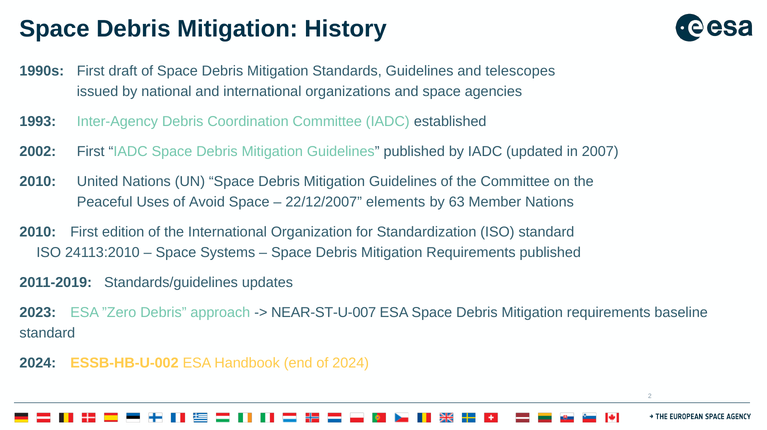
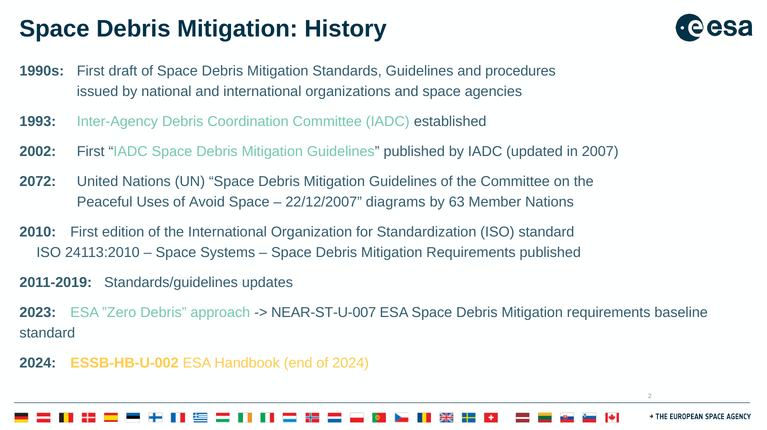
telescopes: telescopes -> procedures (520, 71)
2010: 2010 -> 2072 (38, 182)
elements: elements -> diagrams (396, 202)
